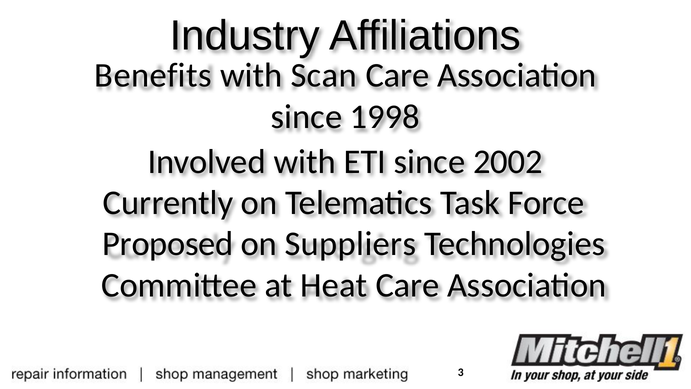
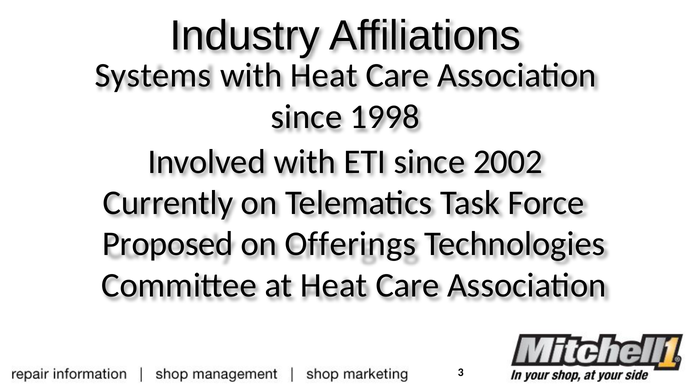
Benefits: Benefits -> Systems (153, 75)
with Scan: Scan -> Heat (324, 75)
Suppliers: Suppliers -> Offerings (350, 244)
